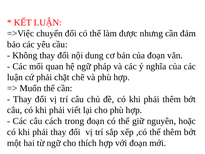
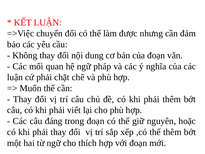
cách: cách -> đáng (54, 121)
